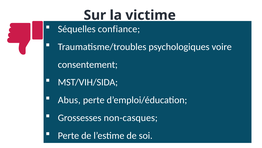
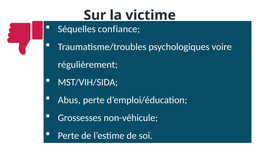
consentement: consentement -> régulièrement (88, 64)
non-casques: non-casques -> non-véhicule (131, 117)
